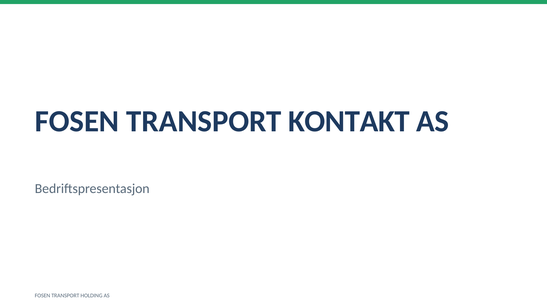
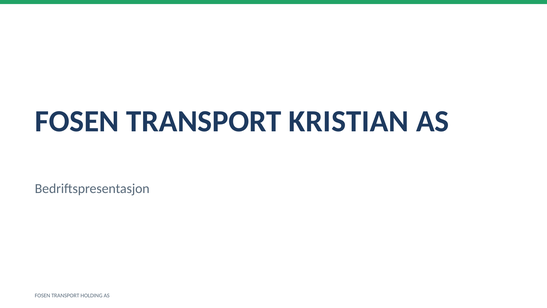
KONTAKT: KONTAKT -> KRISTIAN (349, 121)
